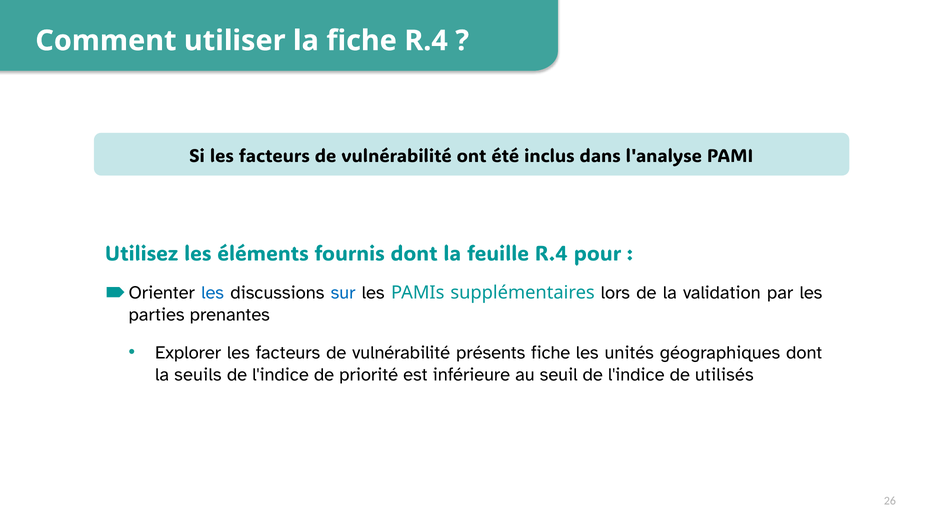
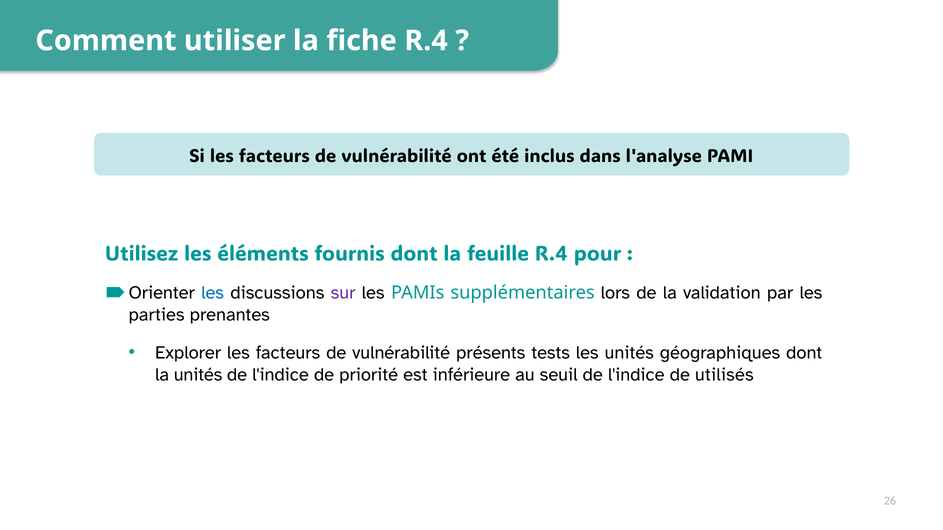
sur colour: blue -> purple (343, 293)
présents fiche: fiche -> tests (551, 353)
la seuils: seuils -> unités (198, 375)
